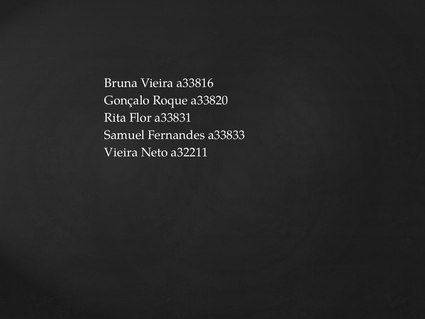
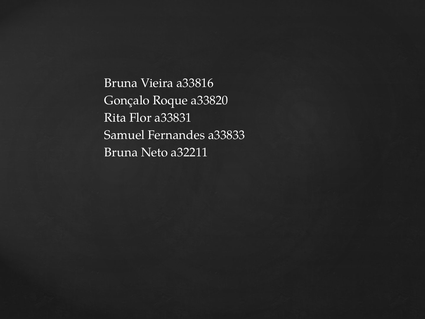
Vieira: Vieira -> Bruna (121, 152)
